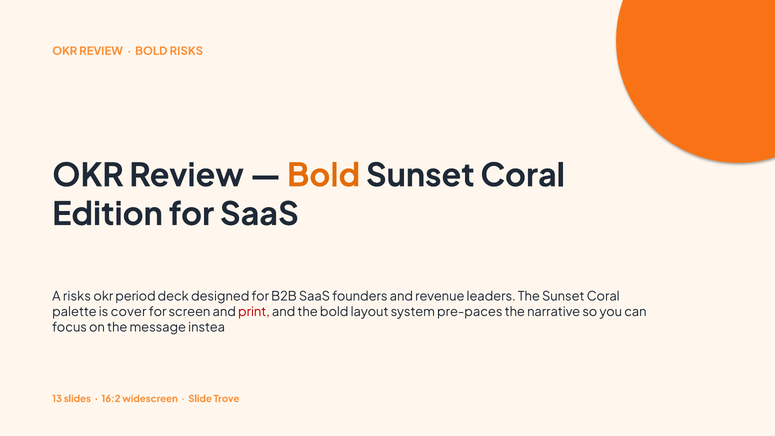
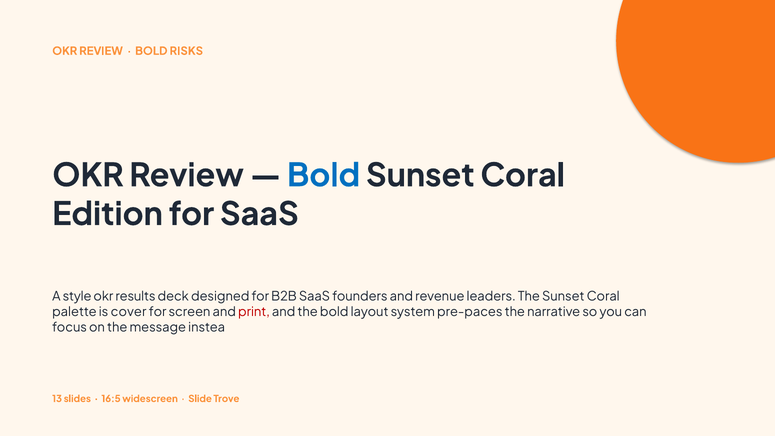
Bold colour: orange -> blue (324, 176)
A risks: risks -> style (77, 296)
period: period -> results (135, 296)
16:2: 16:2 -> 16:5 (111, 399)
